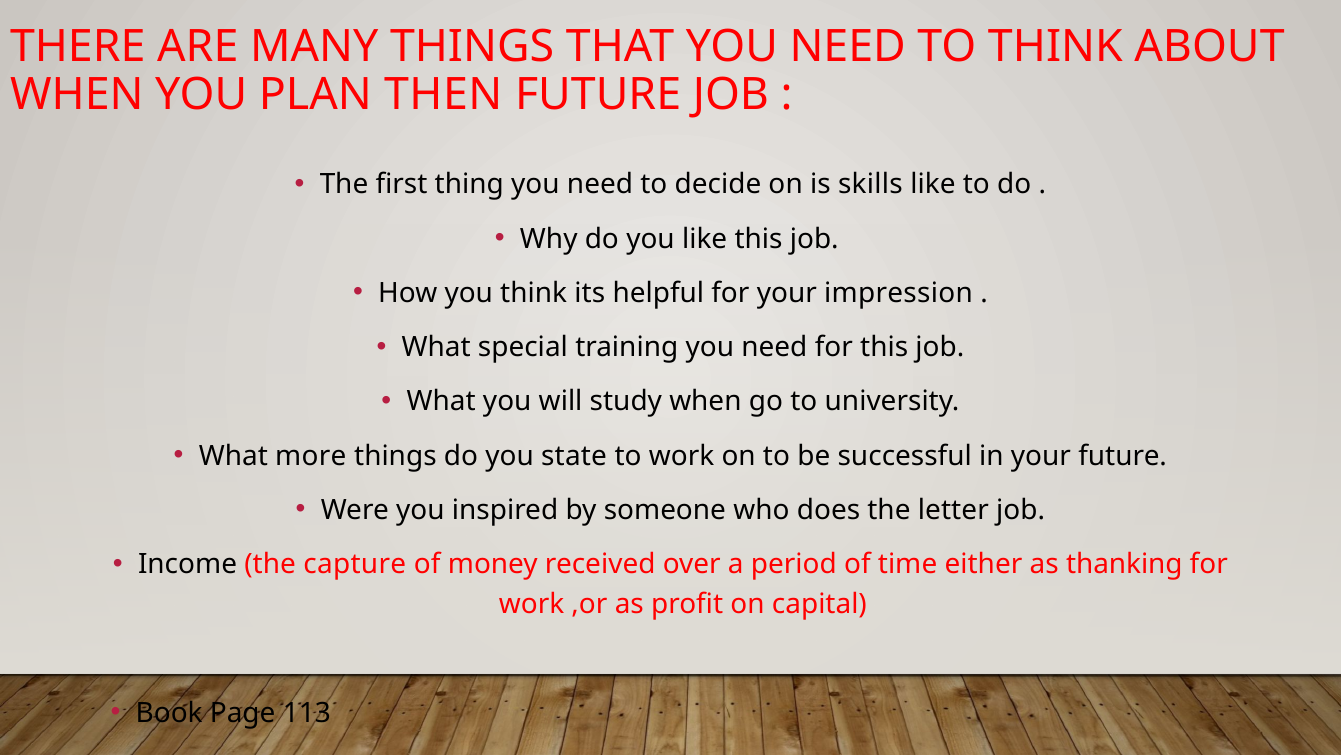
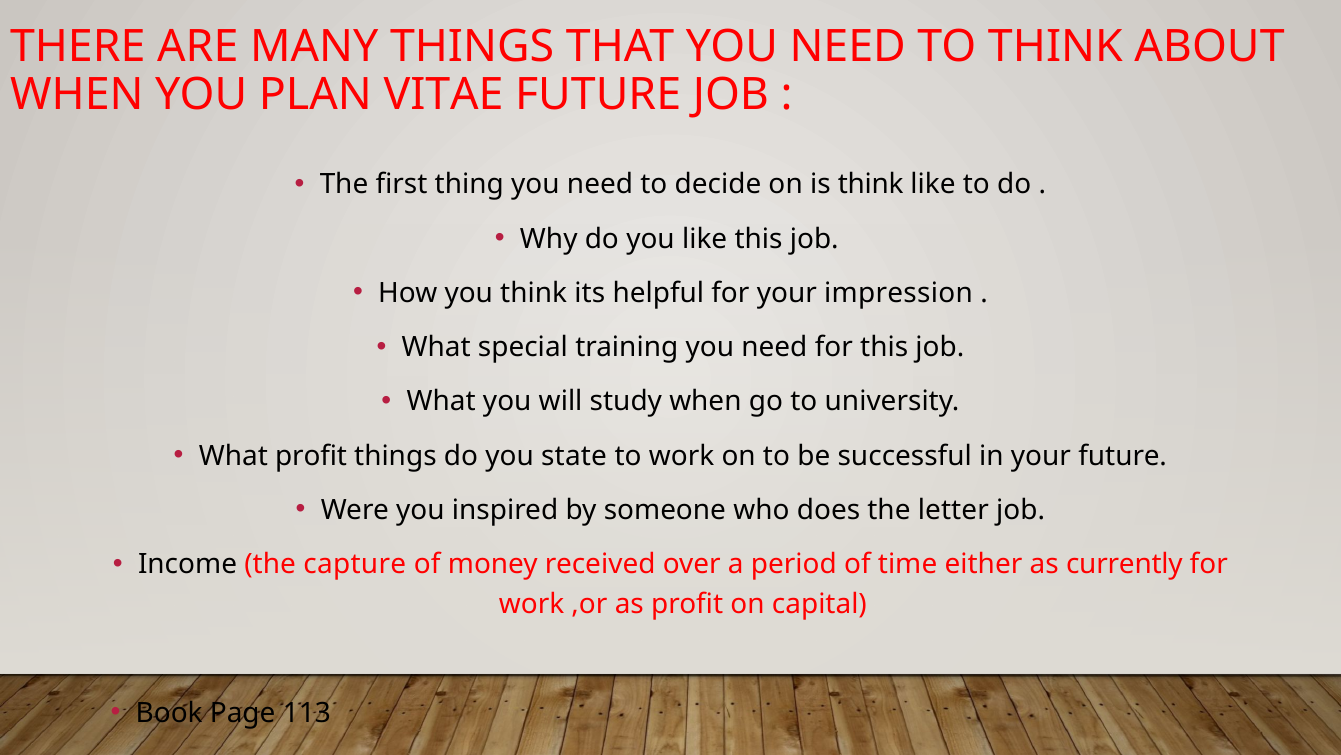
THEN: THEN -> VITAE (444, 95)
is skills: skills -> think (871, 184)
What more: more -> profit (311, 455)
thanking: thanking -> currently (1124, 564)
